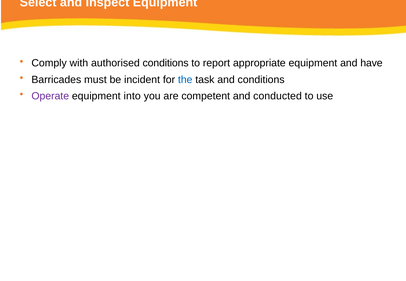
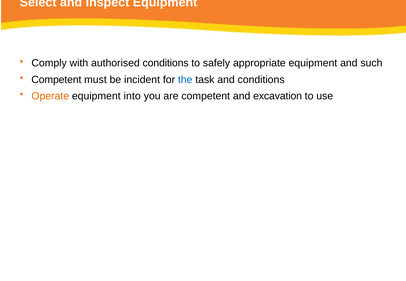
report: report -> safely (216, 63)
have: have -> such (371, 63)
Barricades: Barricades -> Competent (56, 80)
Operate colour: purple -> orange (50, 96)
conducted: conducted -> excavation (278, 96)
